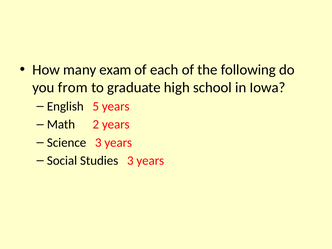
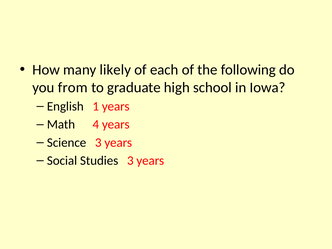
exam: exam -> likely (115, 70)
5: 5 -> 1 (96, 106)
2: 2 -> 4 (96, 124)
